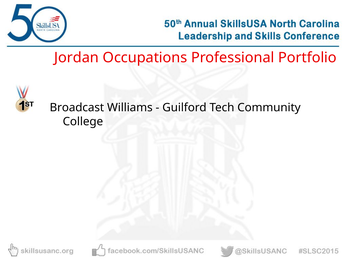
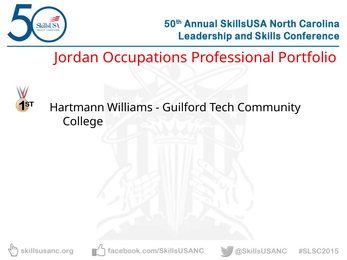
Broadcast: Broadcast -> Hartmann (77, 108)
